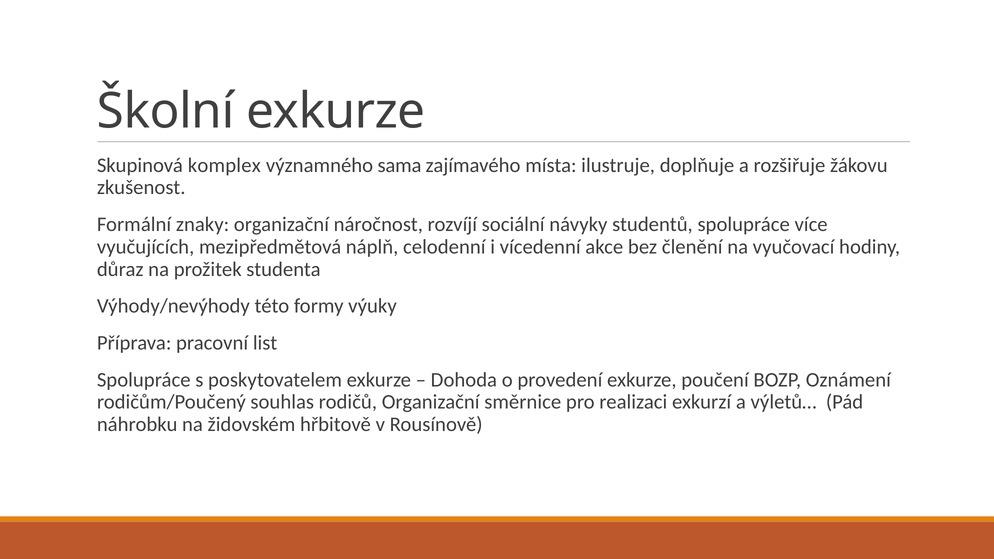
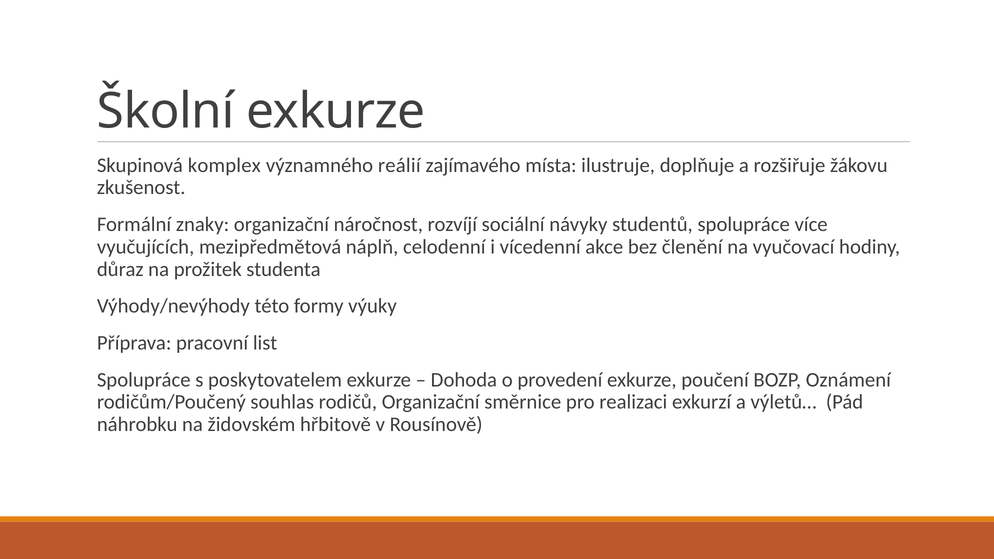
sama: sama -> reálií (399, 165)
